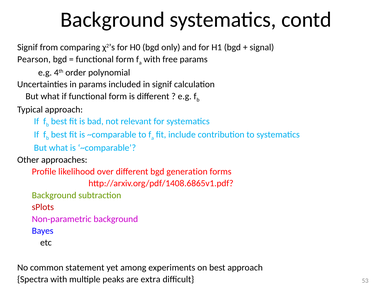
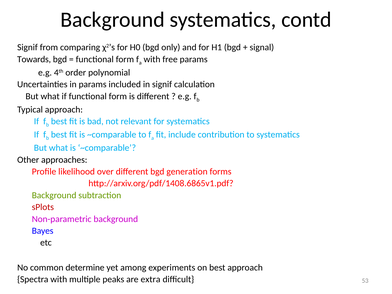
Pearson: Pearson -> Towards (34, 59)
statement: statement -> determine (85, 268)
